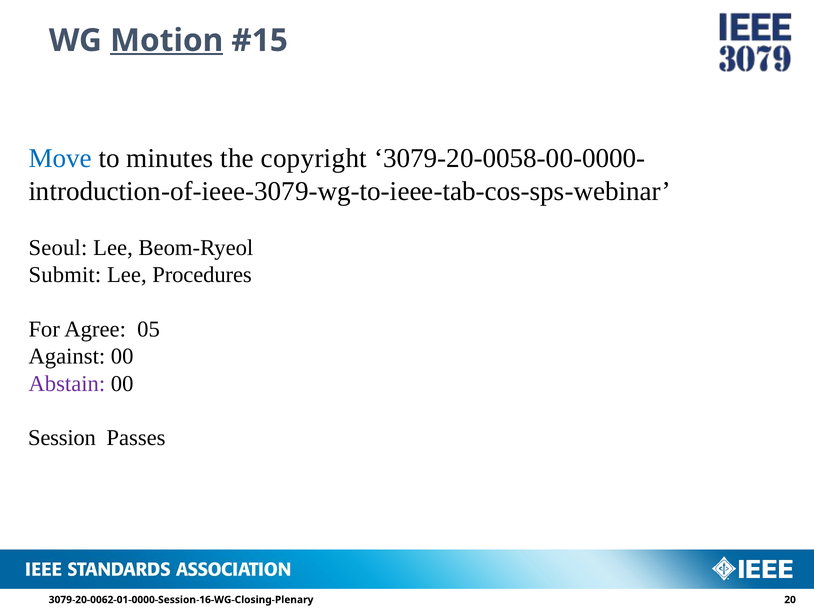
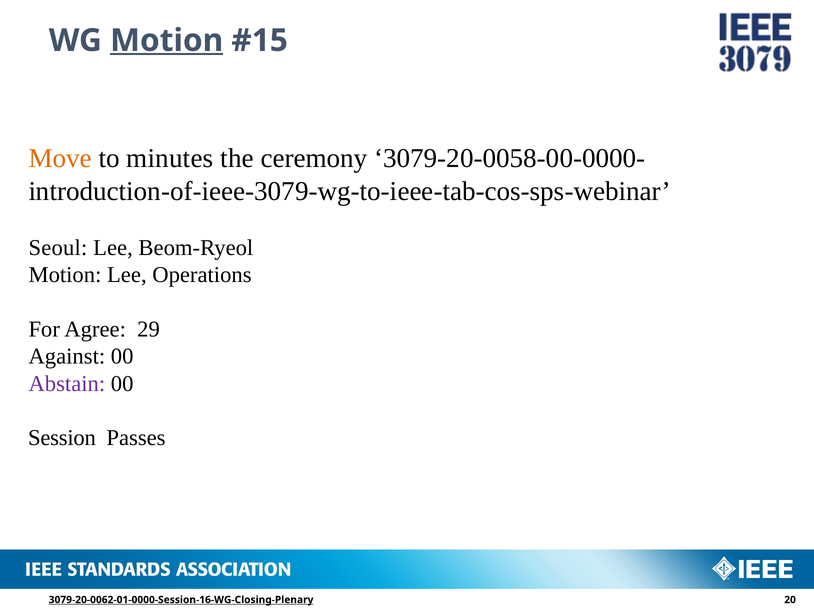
Move colour: blue -> orange (60, 158)
copyright: copyright -> ceremony (314, 158)
Submit: Submit -> Motion (65, 275)
Procedures: Procedures -> Operations (202, 275)
05: 05 -> 29 (149, 329)
3079-20-0062-01-0000-Session-16-WG-Closing-Plenary underline: none -> present (181, 599)
